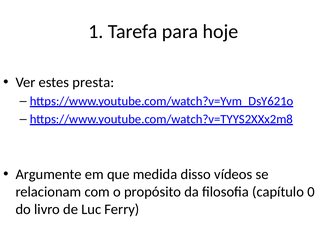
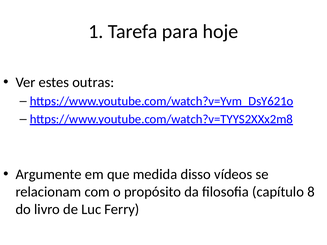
presta: presta -> outras (93, 83)
0: 0 -> 8 (311, 192)
